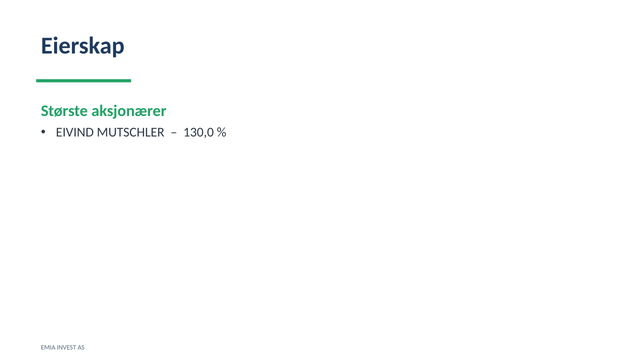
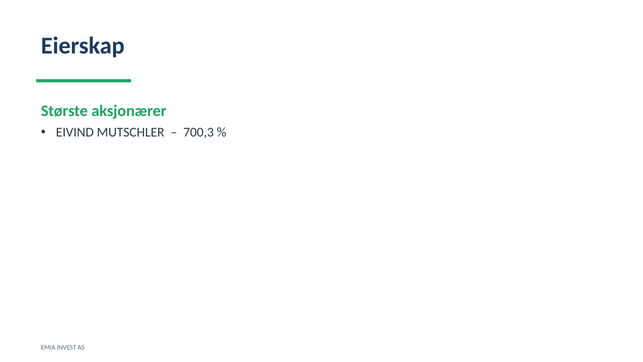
130,0: 130,0 -> 700,3 (199, 132)
